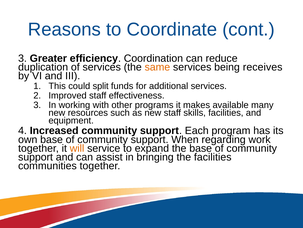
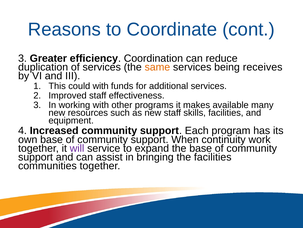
could split: split -> with (101, 86)
regarding: regarding -> continuity (224, 139)
will colour: orange -> purple (77, 148)
